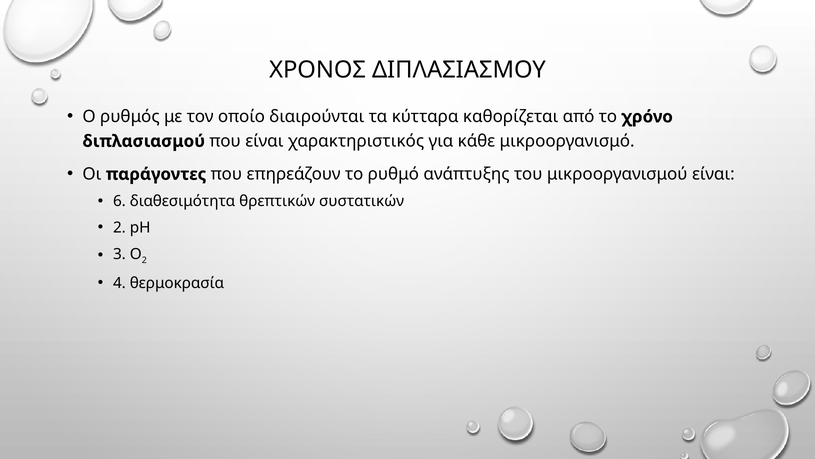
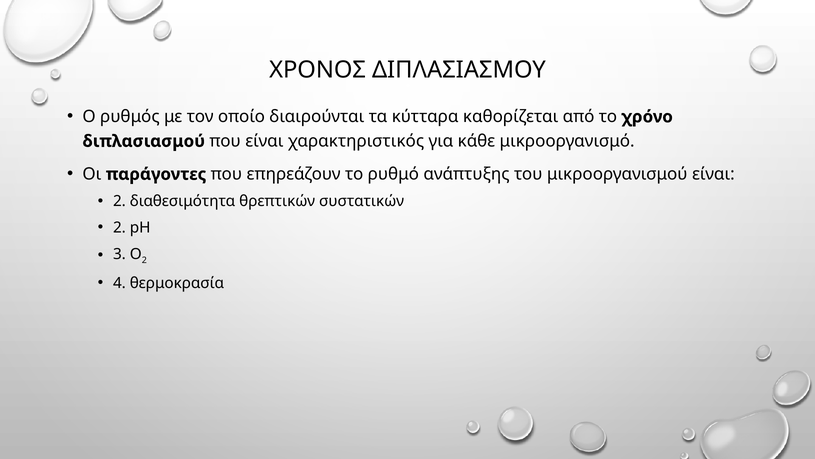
6: 6 -> 2 (119, 201)
